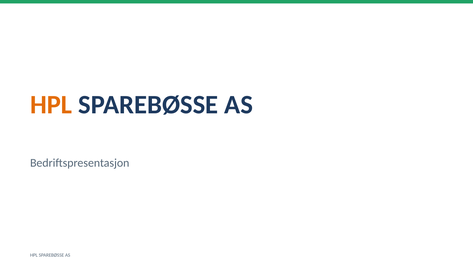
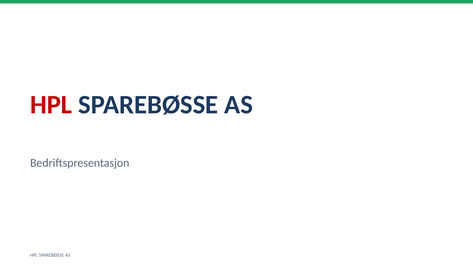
HPL colour: orange -> red (51, 105)
